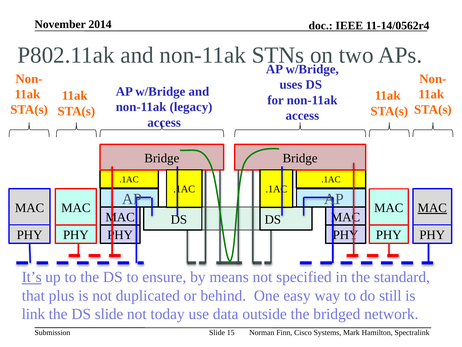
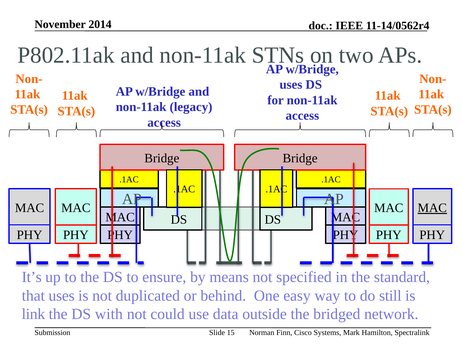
It’s underline: present -> none (32, 277)
that plus: plus -> uses (62, 295)
DS slide: slide -> with (109, 314)
today: today -> could (168, 314)
